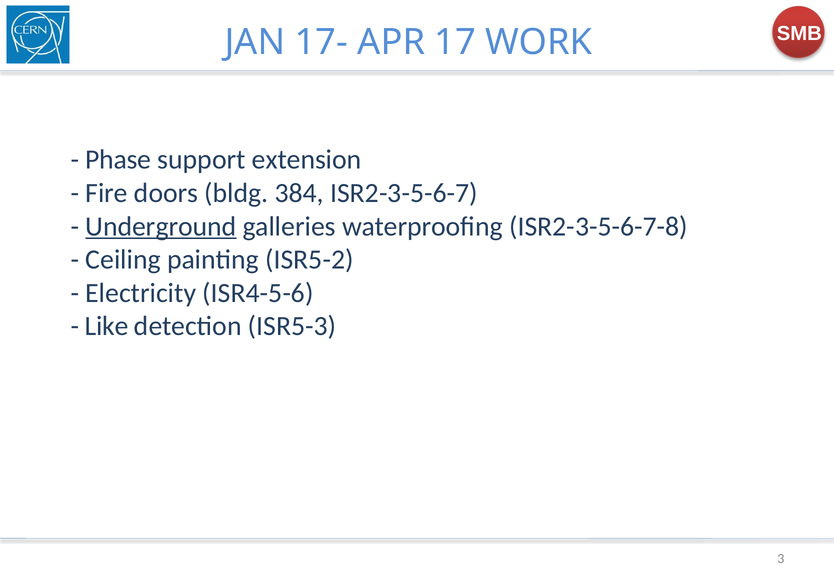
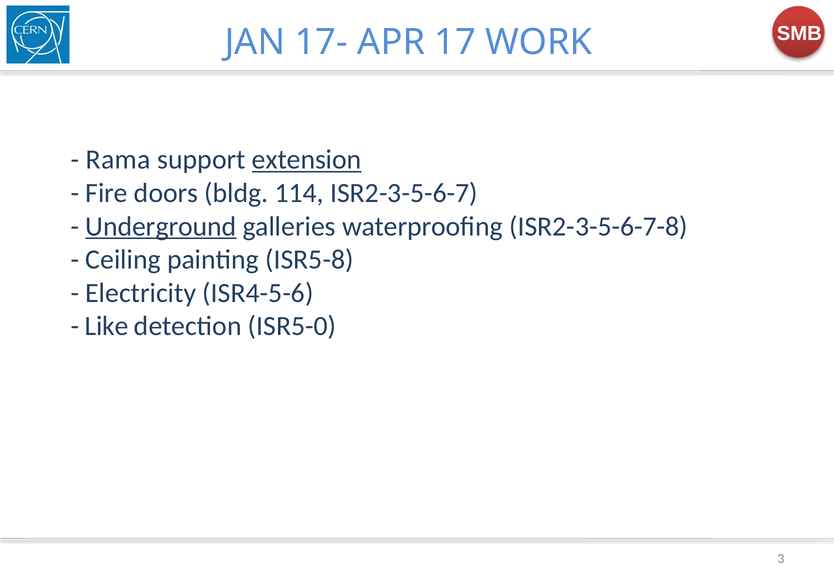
Phase: Phase -> Rama (118, 160)
extension underline: none -> present (307, 160)
384: 384 -> 114 (299, 193)
ISR5-2: ISR5-2 -> ISR5-8 (309, 260)
ISR5-3: ISR5-3 -> ISR5-0 (292, 327)
